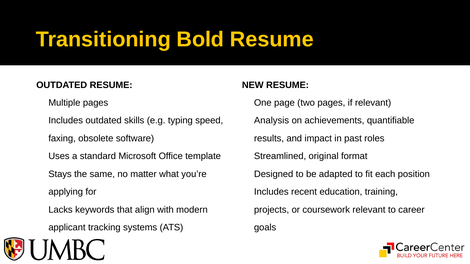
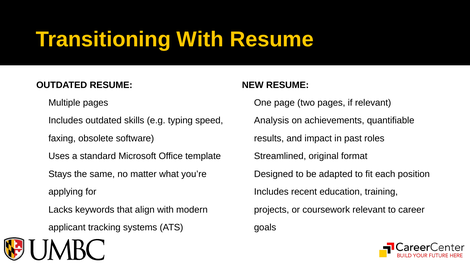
Transitioning Bold: Bold -> With (200, 39)
